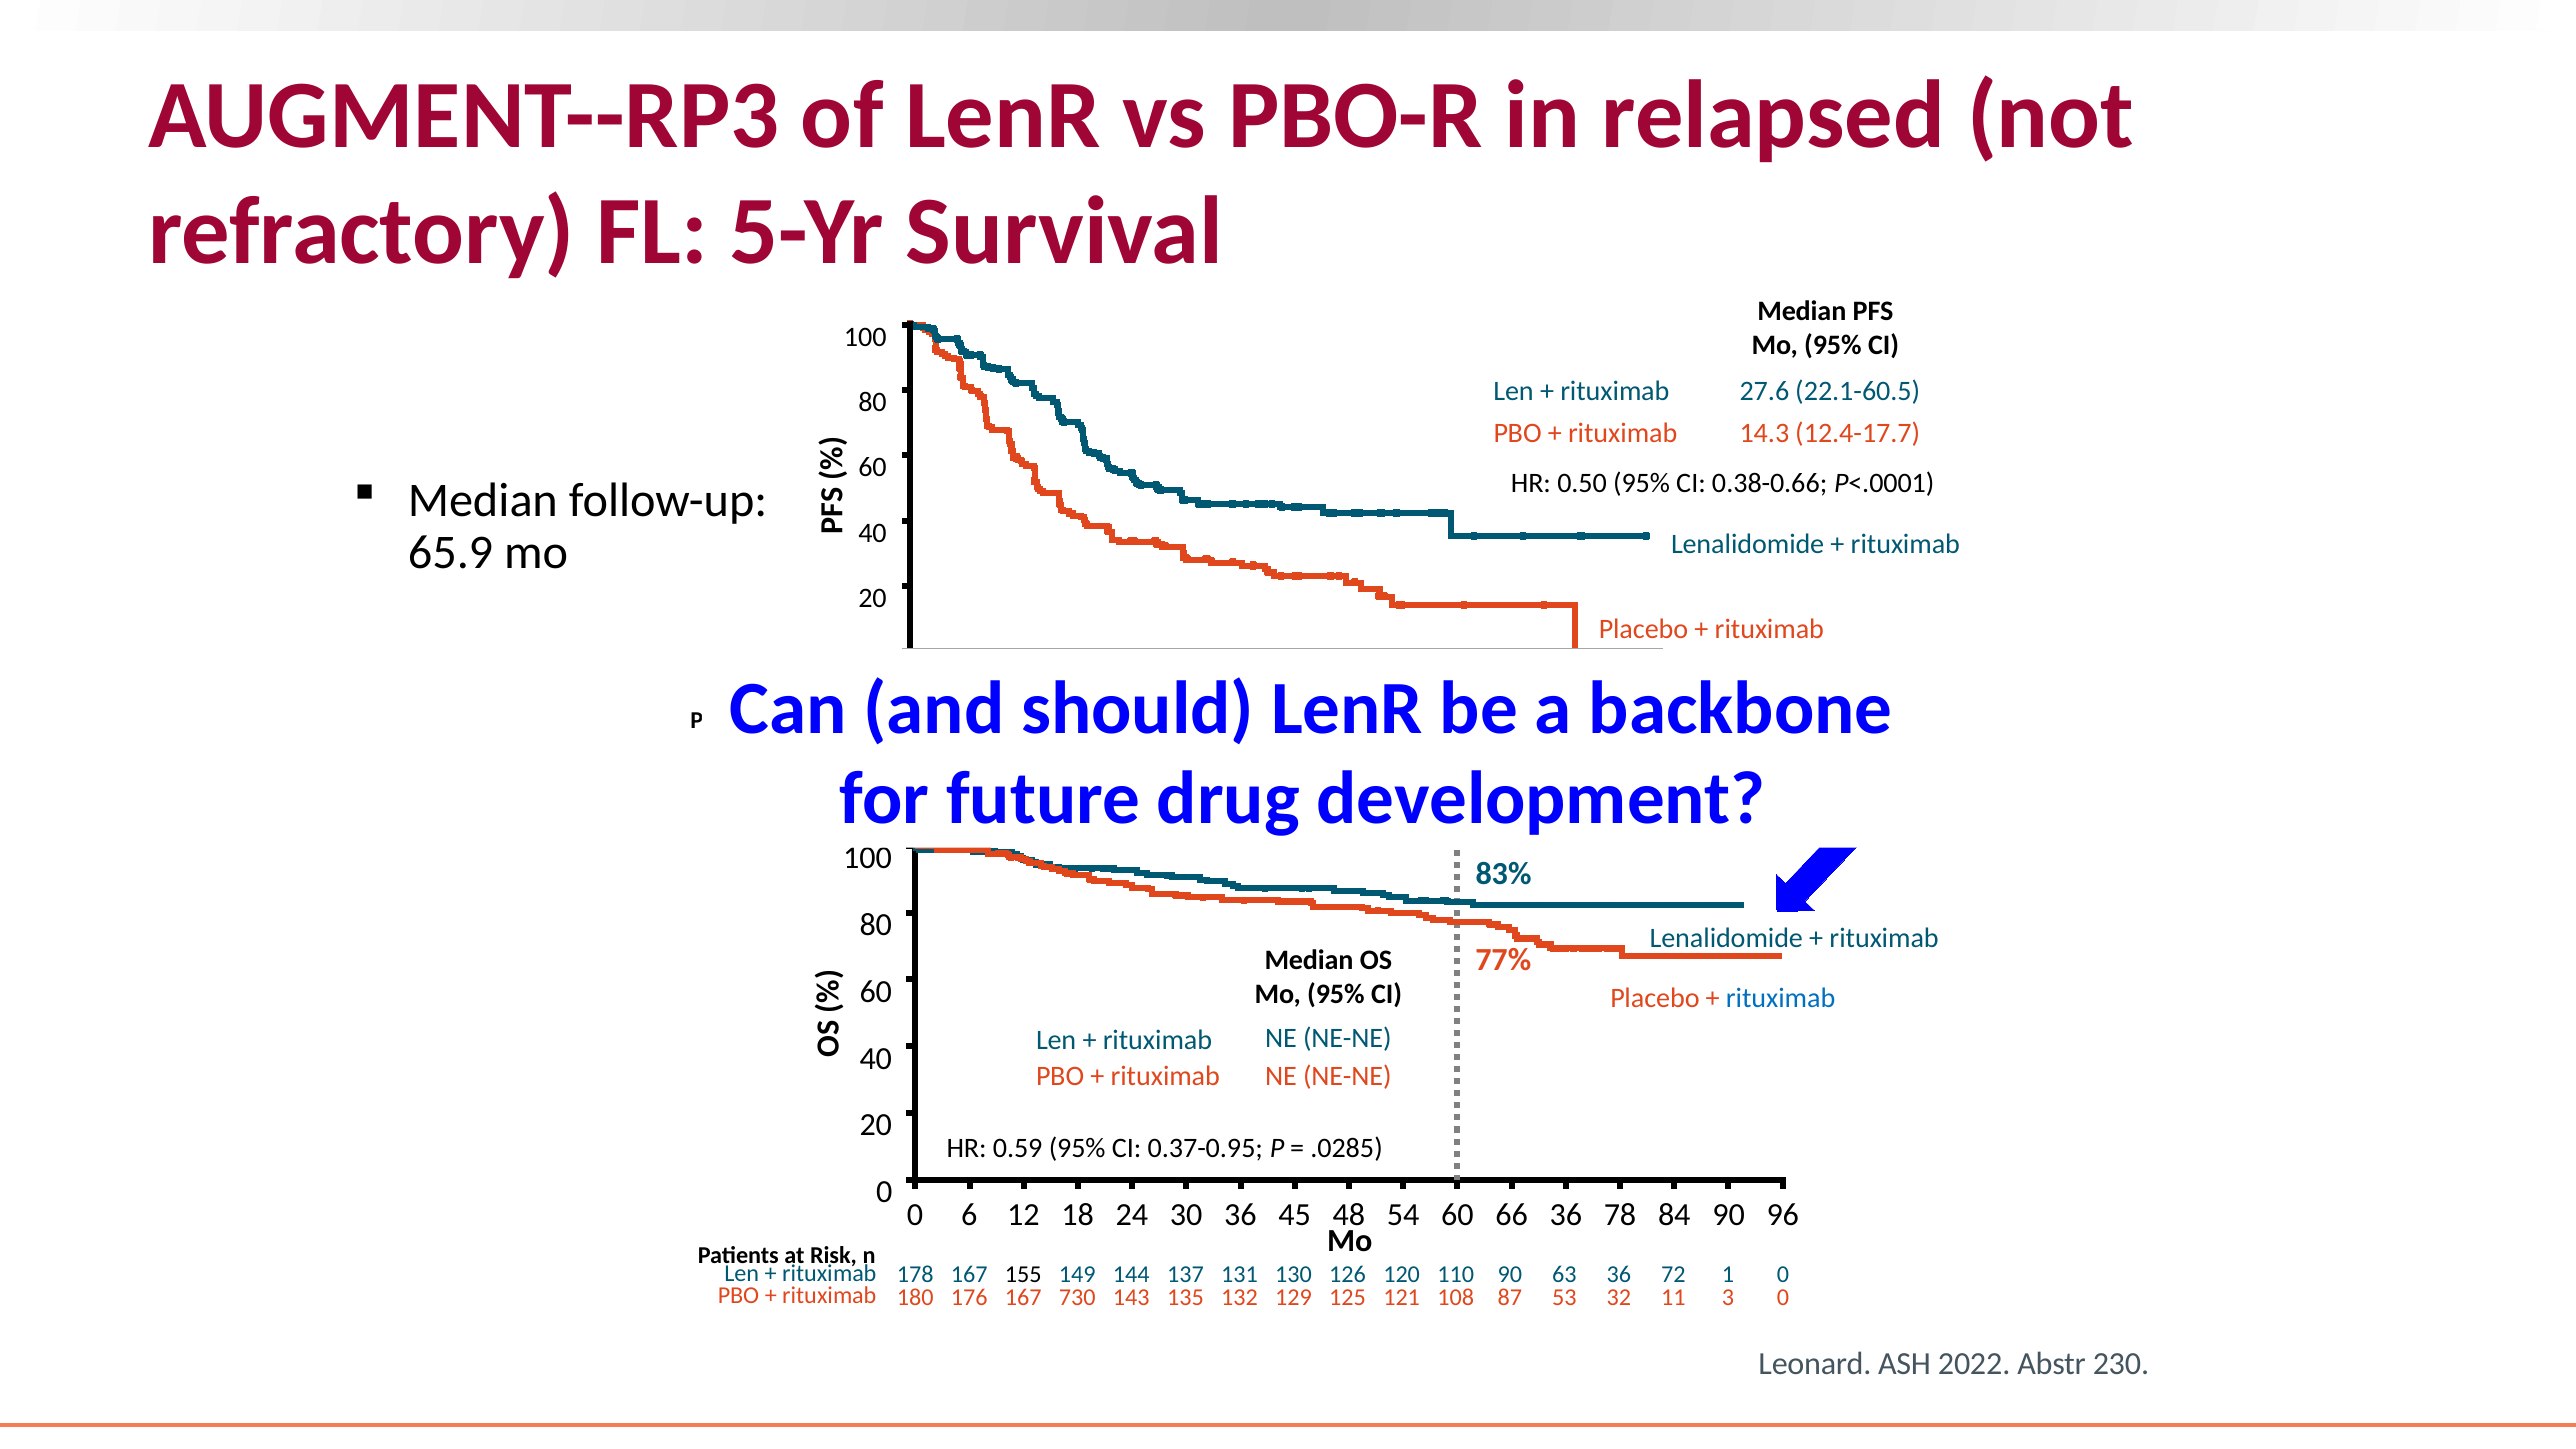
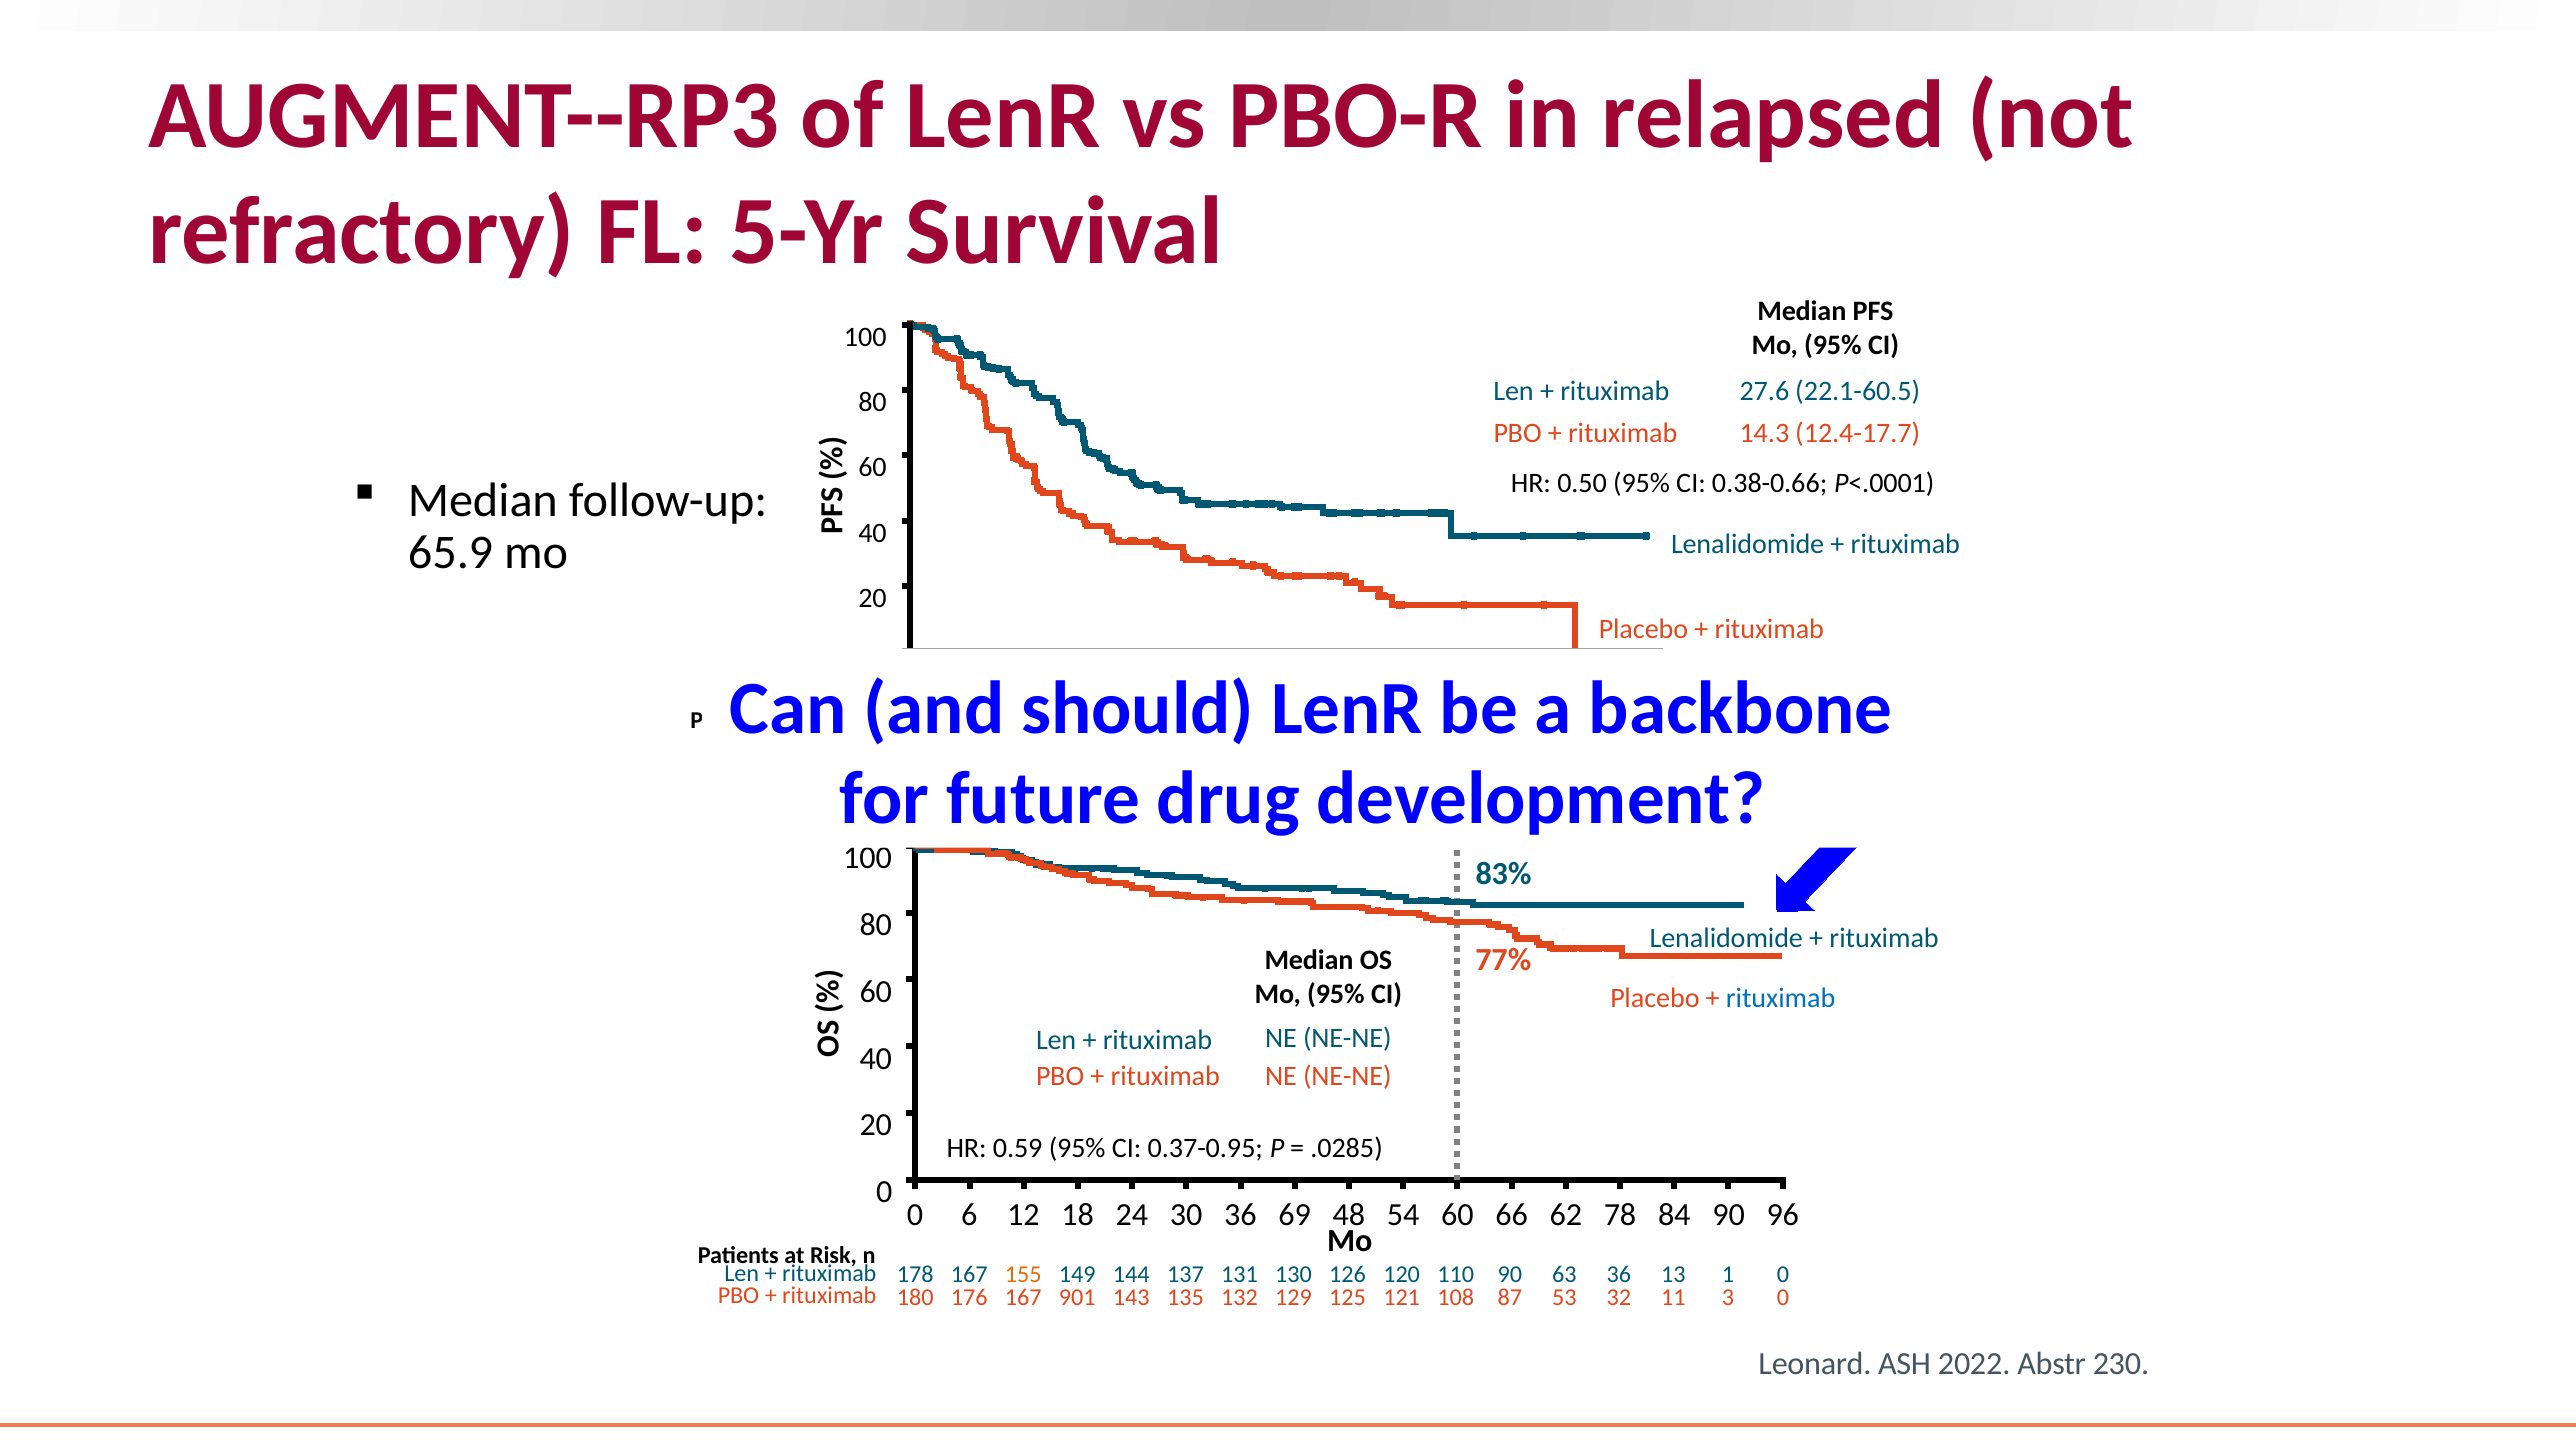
36 45: 45 -> 69 (1295, 1215)
66 36: 36 -> 62 (1566, 1215)
155 colour: black -> orange (1023, 1275)
36 72: 72 -> 13 (1673, 1275)
730: 730 -> 901 (1077, 1297)
